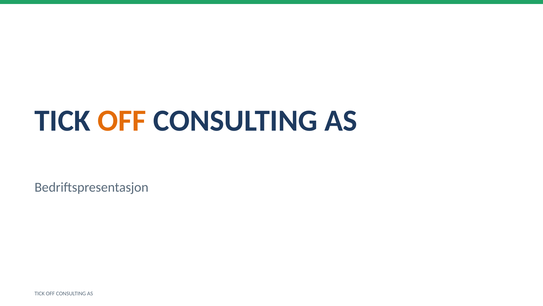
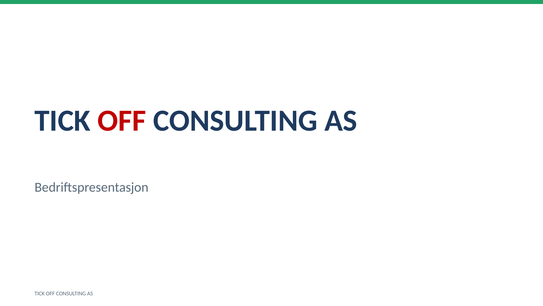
OFF colour: orange -> red (122, 120)
